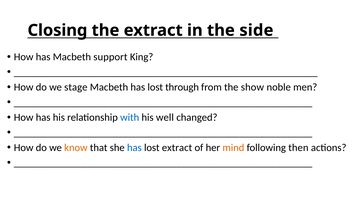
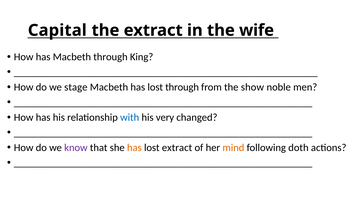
Closing: Closing -> Capital (57, 30)
side: side -> wife (257, 30)
Macbeth support: support -> through (110, 57)
well: well -> very (165, 117)
know colour: orange -> purple (76, 148)
has colour: blue -> orange (134, 148)
then: then -> doth (298, 148)
